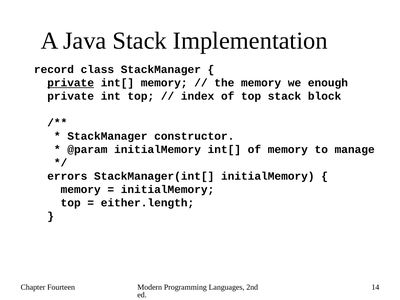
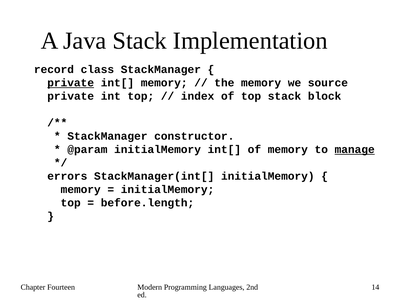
enough: enough -> source (328, 83)
manage underline: none -> present (355, 149)
either.length: either.length -> before.length (148, 203)
